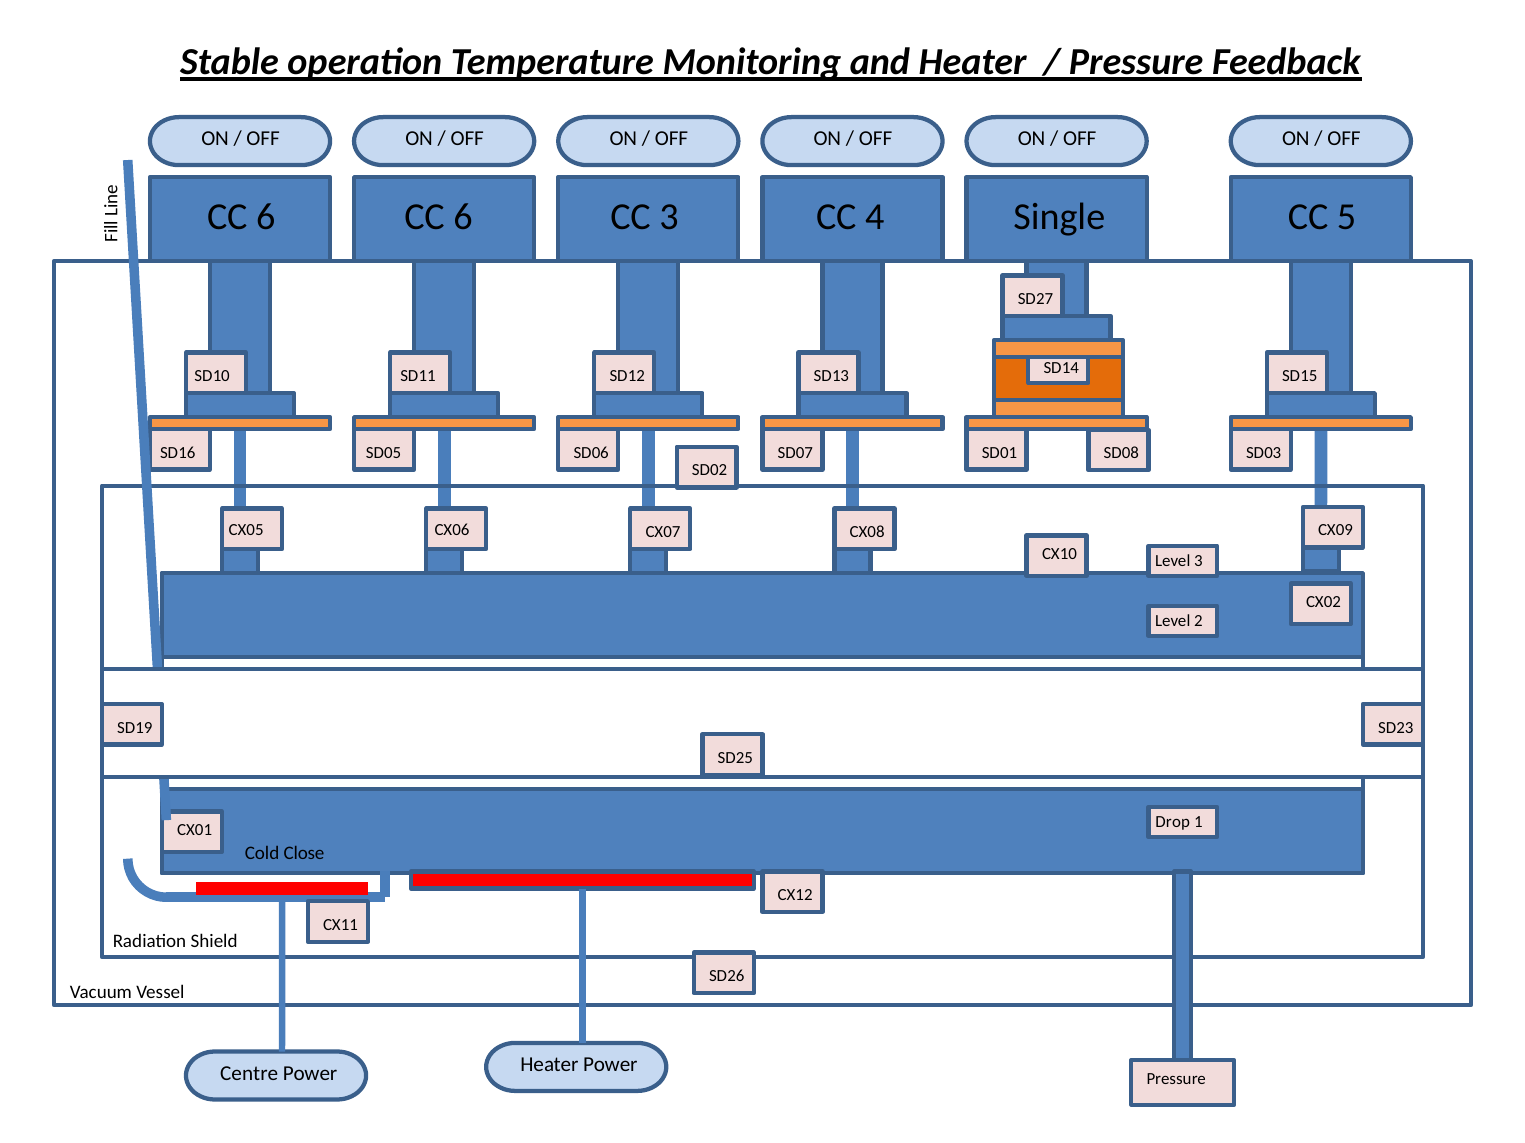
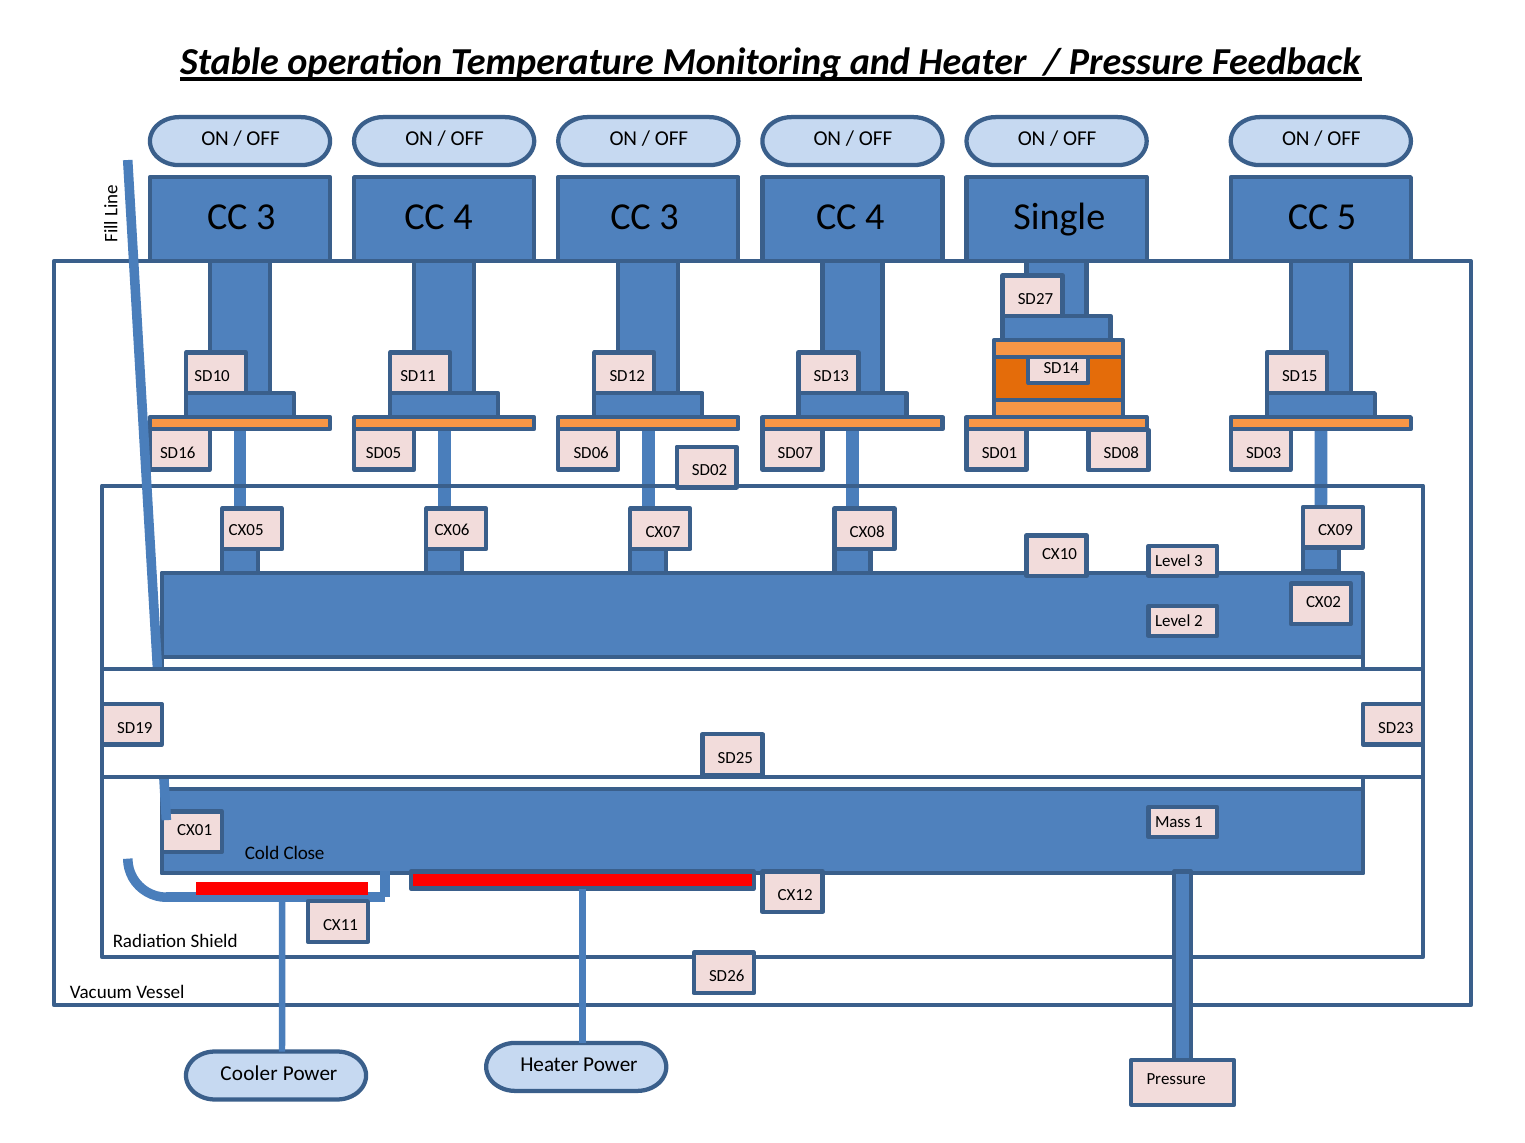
6: 6 -> 3 (266, 217)
6: 6 -> 4 (463, 217)
Drop: Drop -> Mass (1173, 822)
Centre: Centre -> Cooler (249, 1074)
